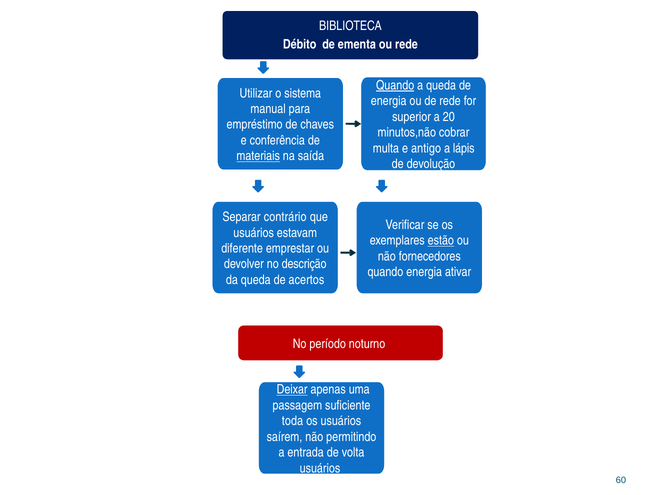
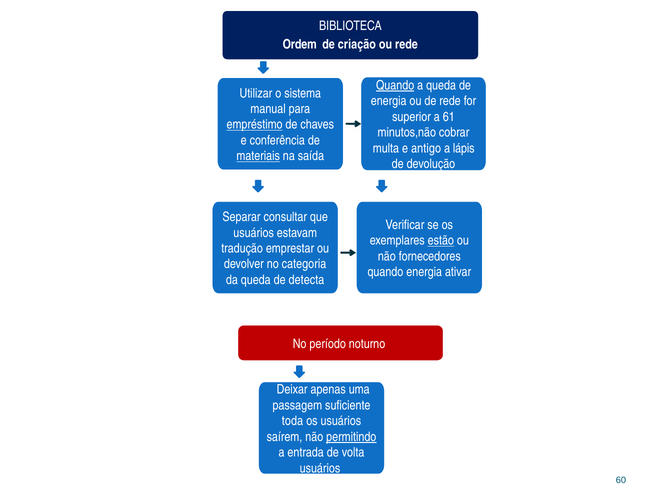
Débito: Débito -> Ordem (300, 44)
ementa: ementa -> criação (357, 44)
20: 20 -> 61 (449, 117)
empréstimo underline: none -> present (255, 124)
contrário: contrário -> consultar (285, 217)
diferente: diferente -> tradução (242, 248)
descrição: descrição -> categoria (304, 264)
acertos: acertos -> detecta (306, 279)
Deixar underline: present -> none (292, 389)
permitindo underline: none -> present (351, 436)
